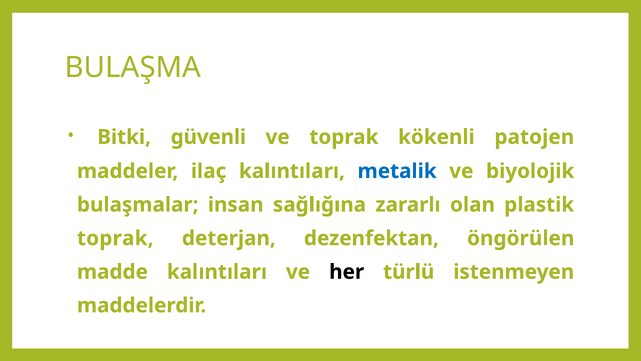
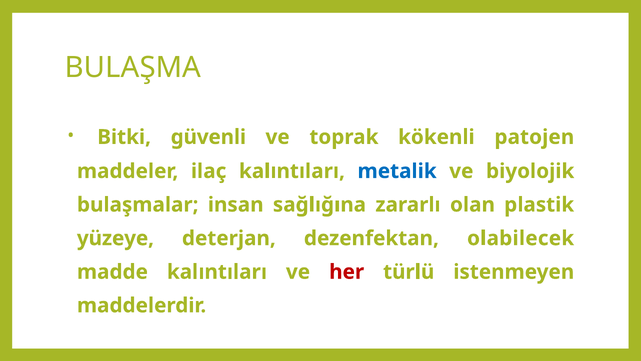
toprak: toprak -> yüzeye (115, 238)
öngörülen: öngörülen -> olabilecek (521, 238)
her colour: black -> red (347, 272)
